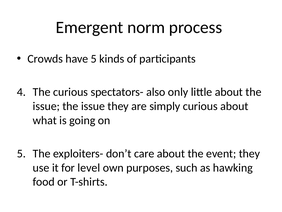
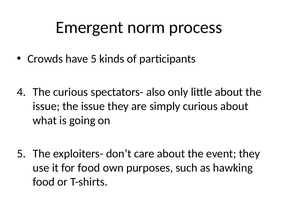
for level: level -> food (89, 167)
